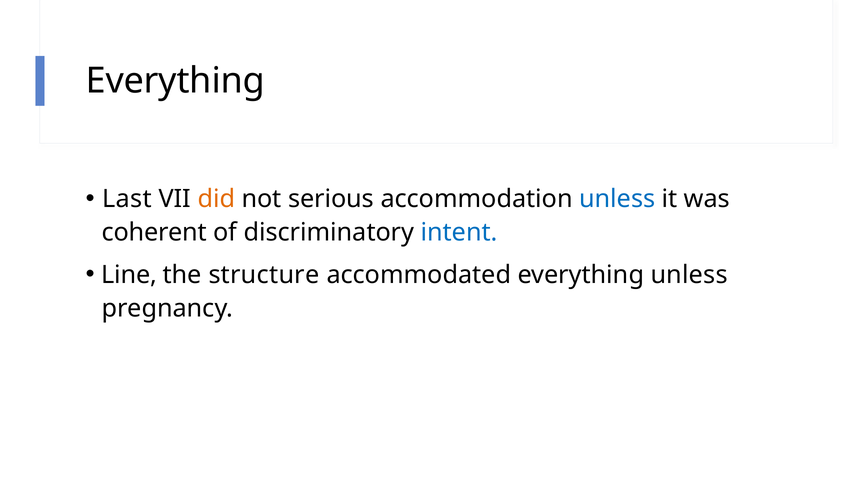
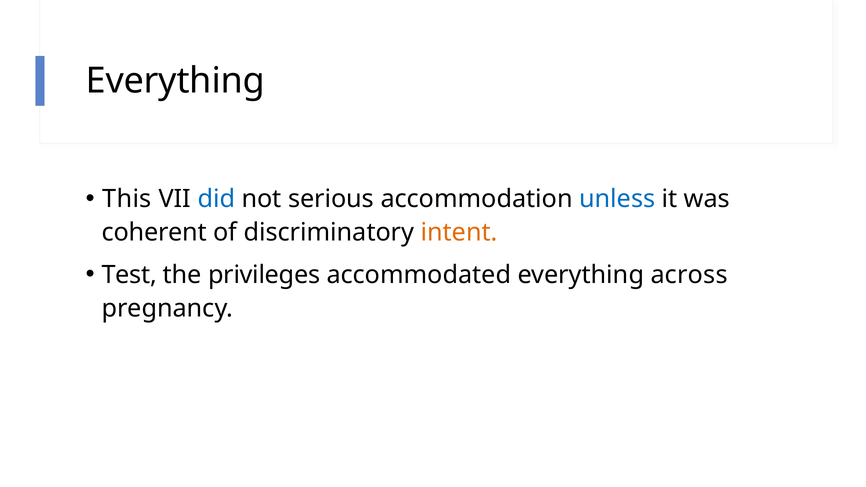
Last: Last -> This (127, 199)
did colour: orange -> blue (216, 199)
intent colour: blue -> orange (459, 233)
Line: Line -> Test (129, 275)
structure: structure -> privileges (264, 275)
everything unless: unless -> across (689, 275)
